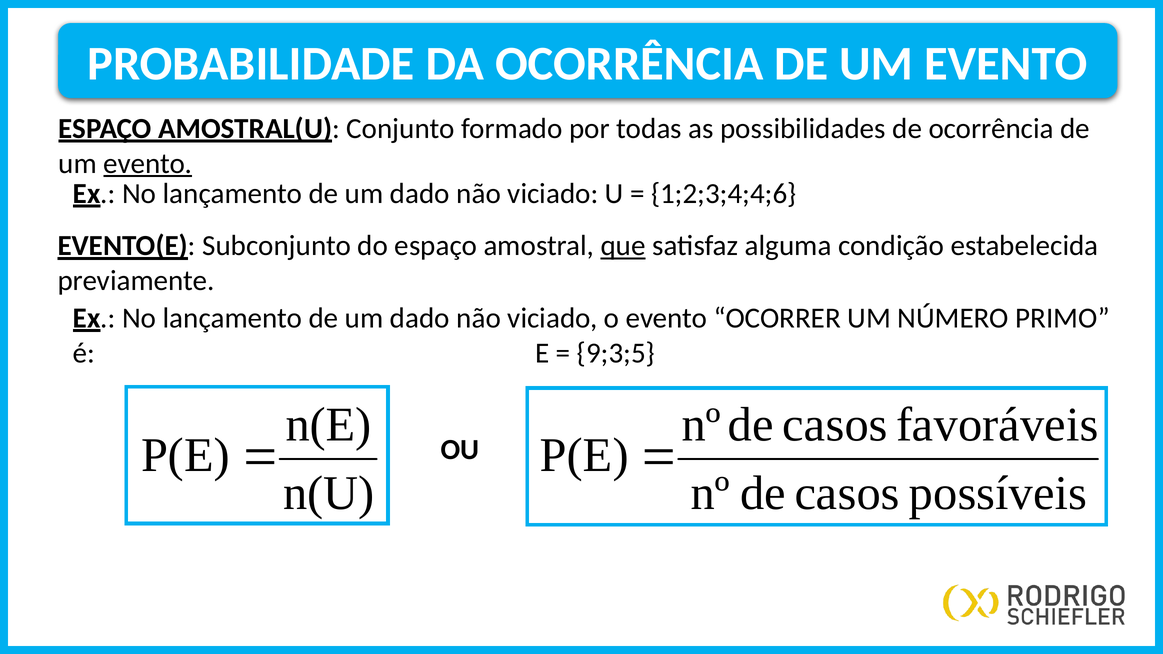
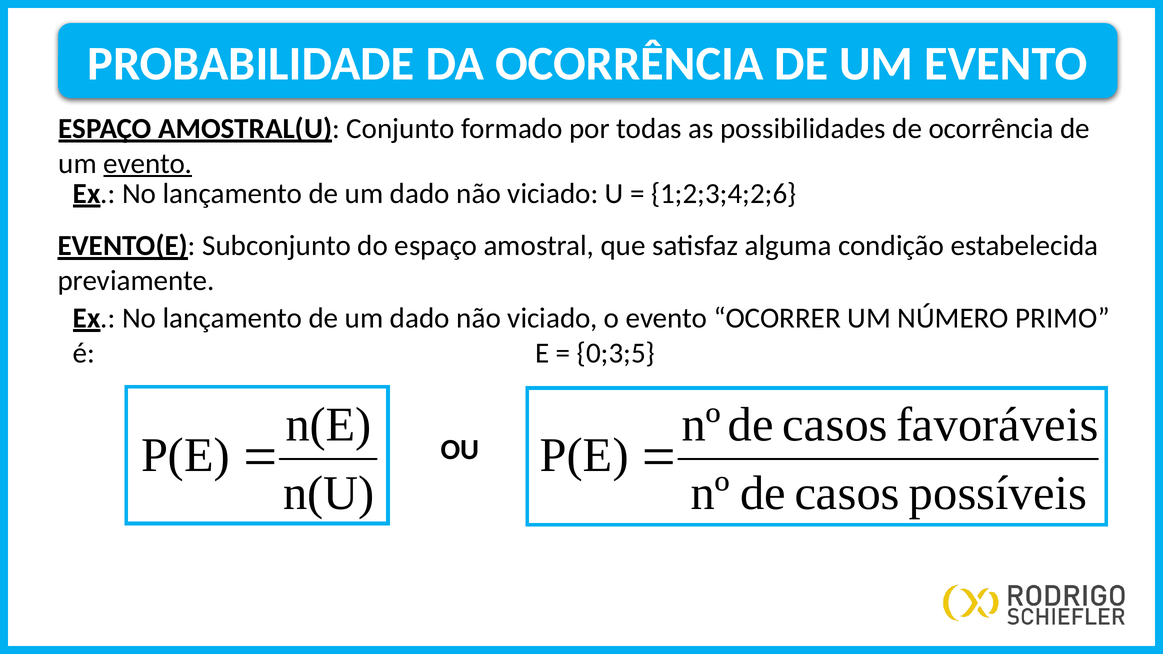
1;2;3;4;4;6: 1;2;3;4;4;6 -> 1;2;3;4;2;6 (724, 194)
que underline: present -> none (623, 246)
9;3;5: 9;3;5 -> 0;3;5 (616, 353)
